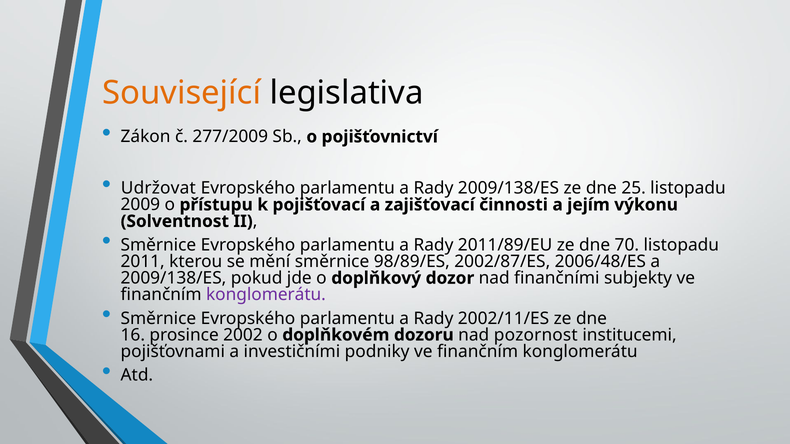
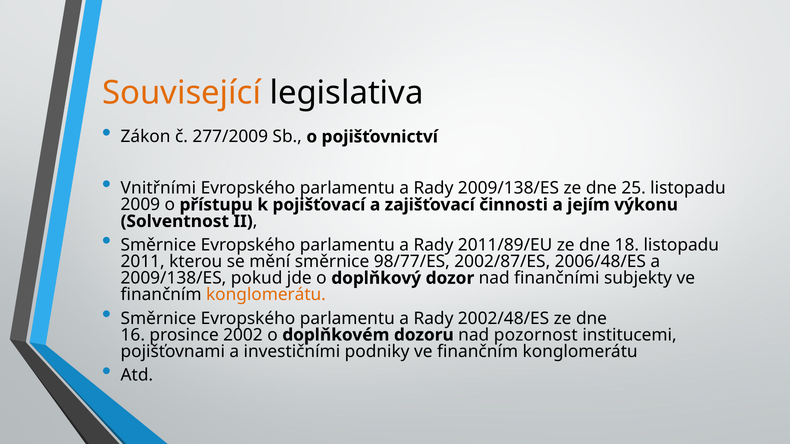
Udržovat: Udržovat -> Vnitřními (158, 188)
70: 70 -> 18 (627, 245)
98/89/ES: 98/89/ES -> 98/77/ES (412, 262)
konglomerátu colour: purple -> orange (266, 295)
2002/11/ES: 2002/11/ES -> 2002/48/ES (504, 319)
